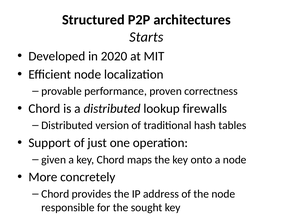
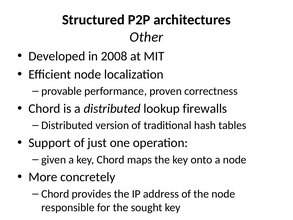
Starts: Starts -> Other (146, 37)
2020: 2020 -> 2008 (114, 56)
